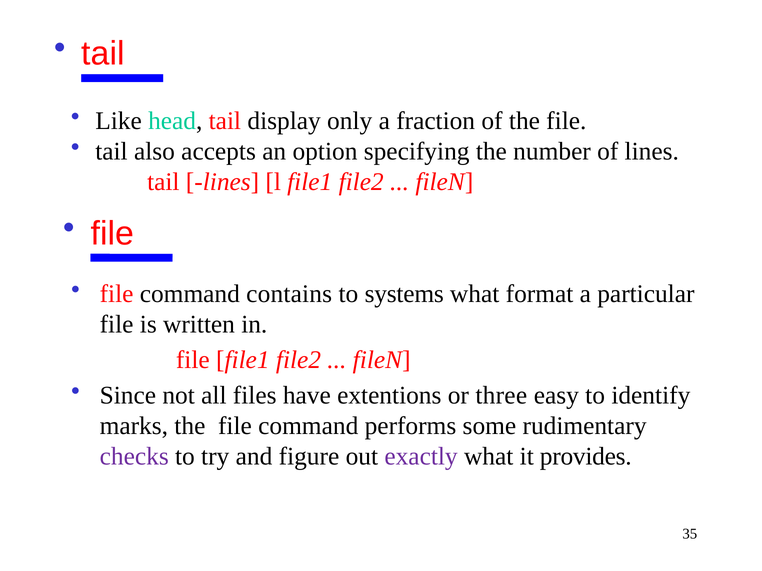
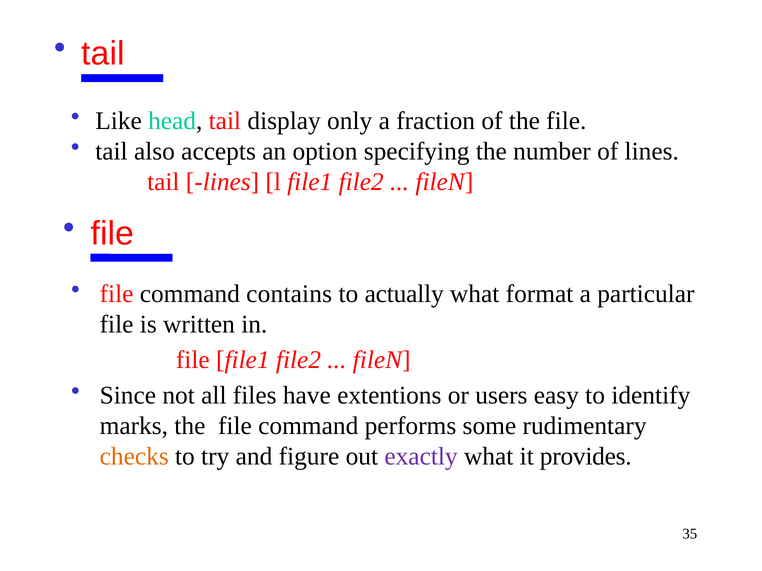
systems: systems -> actually (404, 294)
three: three -> users (501, 396)
checks colour: purple -> orange (134, 457)
